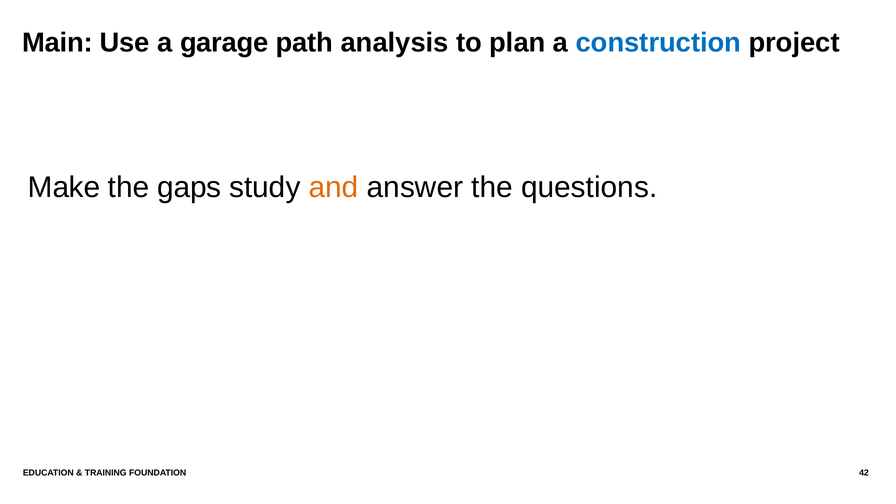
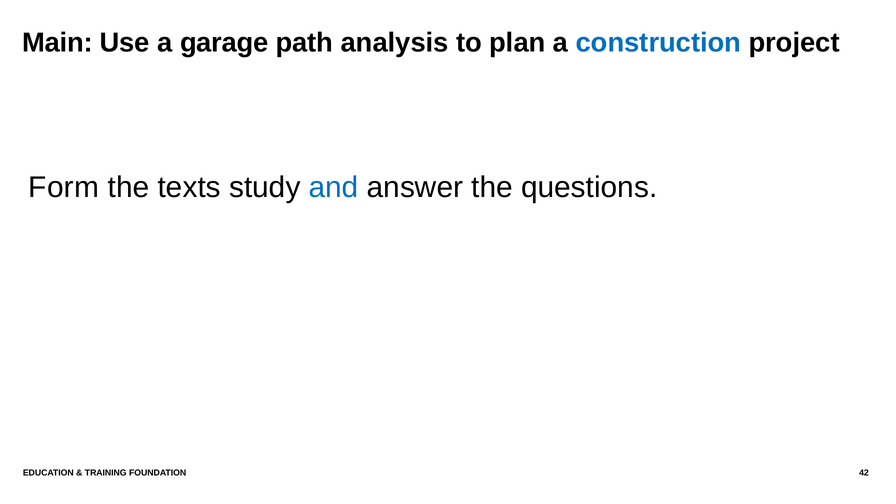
Make: Make -> Form (64, 187)
gaps: gaps -> texts (189, 187)
and colour: orange -> blue (334, 187)
